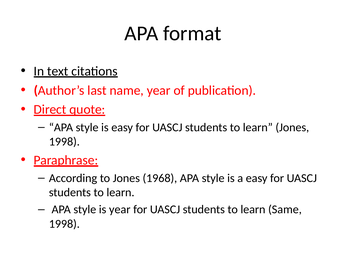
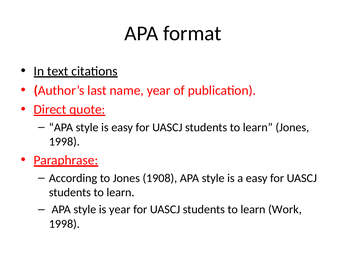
1968: 1968 -> 1908 (160, 178)
Same: Same -> Work (285, 210)
